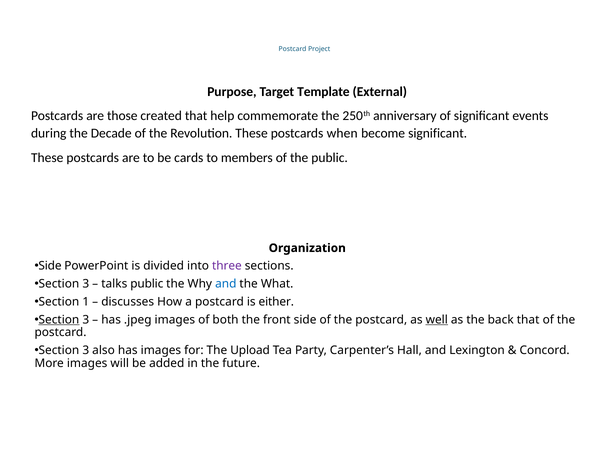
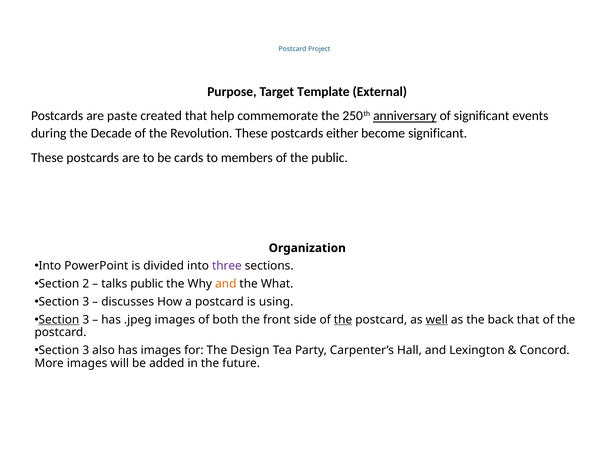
those: those -> paste (122, 116)
anniversary underline: none -> present (405, 116)
when: when -> either (342, 133)
Side: Side -> Into (50, 266)
3: 3 -> 2 (86, 284)
and colour: blue -> orange (226, 284)
1: 1 -> 3 (86, 302)
either: either -> using (276, 302)
the underline: none -> present (343, 319)
Upload: Upload -> Design (250, 350)
